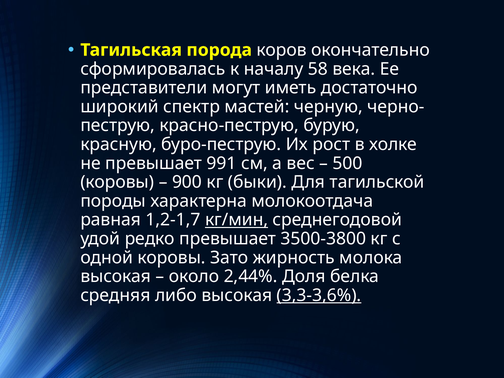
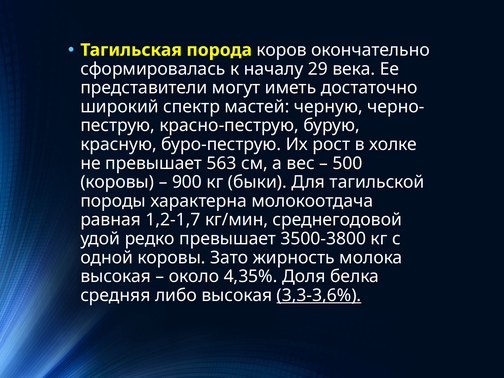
58: 58 -> 29 (318, 69)
991: 991 -> 563 (222, 163)
кг/мин underline: present -> none (237, 220)
2,44%: 2,44% -> 4,35% (251, 276)
